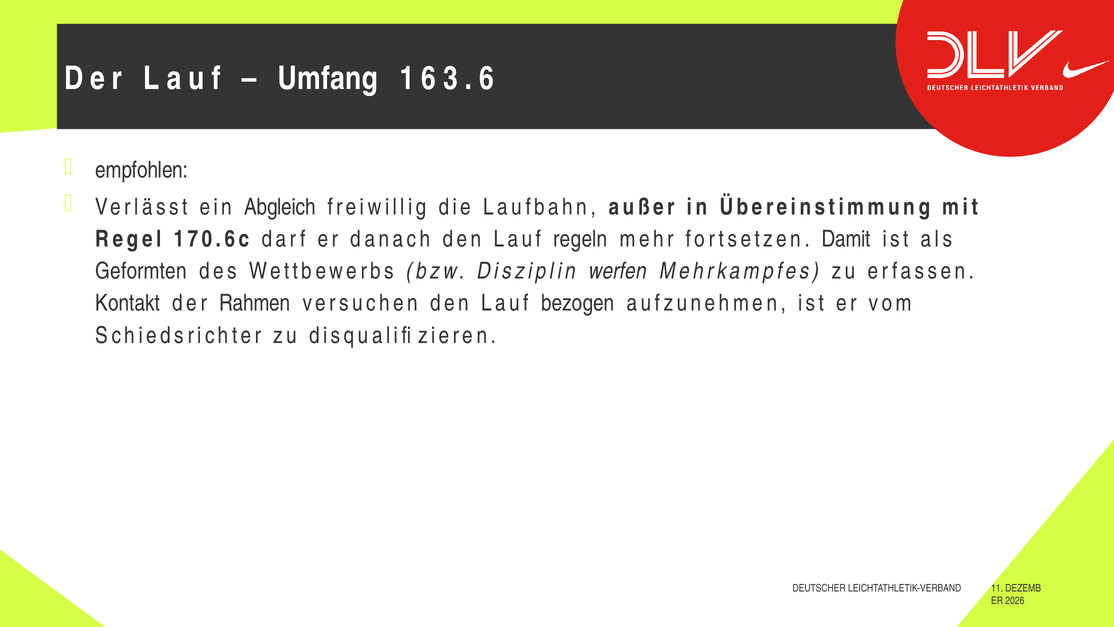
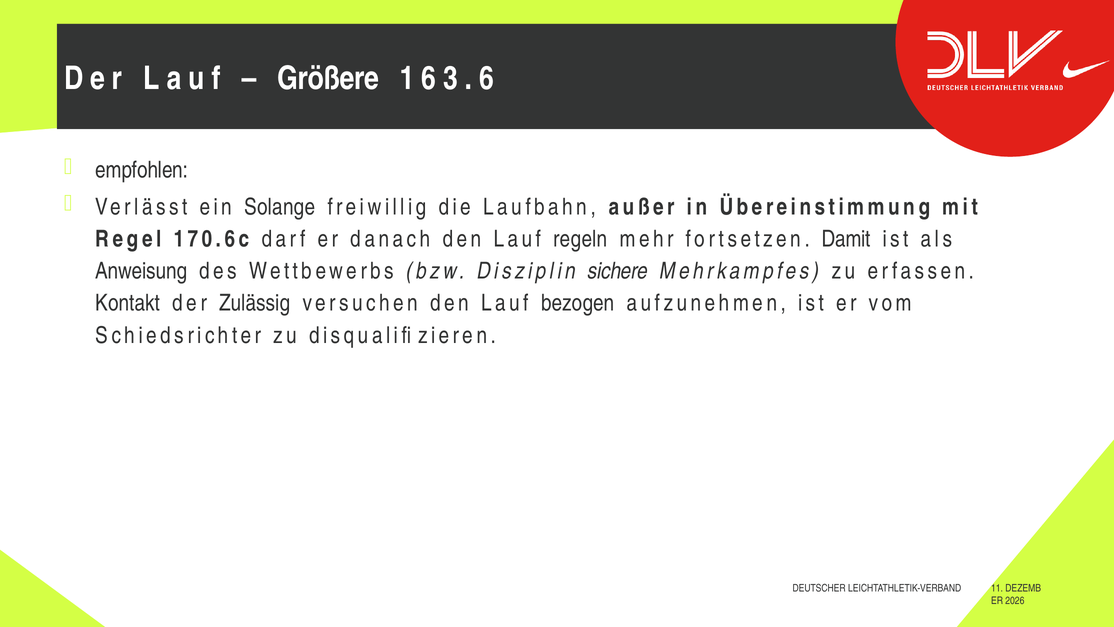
Umfang: Umfang -> Größere (328, 78)
Abgleich: Abgleich -> Solange (280, 207)
Geformten: Geformten -> Anweisung (141, 271)
werfen: werfen -> sichere (618, 271)
Rahmen: Rahmen -> Zulässig (255, 303)
